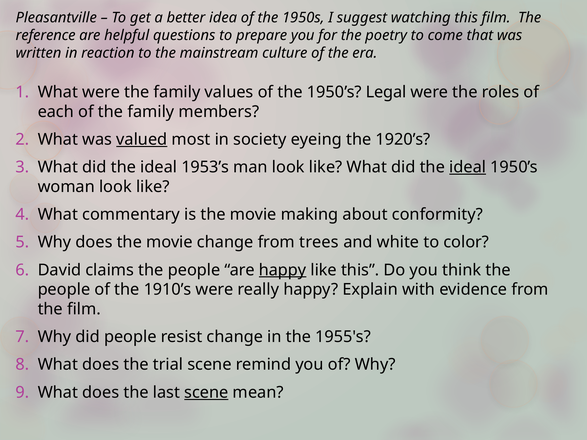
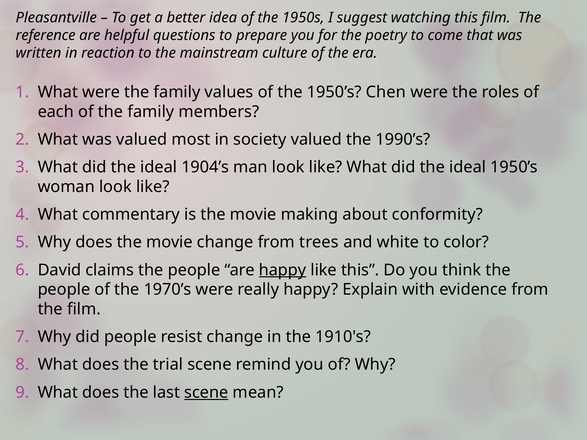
Legal: Legal -> Chen (386, 92)
valued underline: present -> none (142, 139)
society eyeing: eyeing -> valued (316, 139)
1920’s: 1920’s -> 1990’s (403, 139)
1953’s: 1953’s -> 1904’s (205, 167)
ideal underline: present -> none (468, 167)
1910’s: 1910’s -> 1970’s (168, 290)
1955's: 1955's -> 1910's (343, 337)
